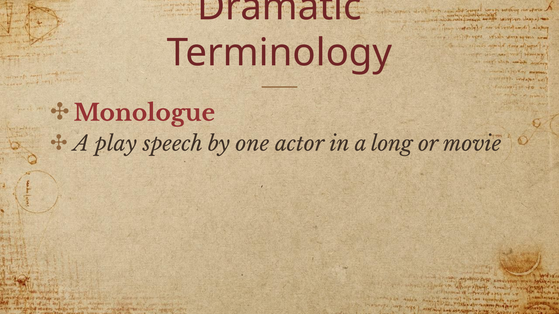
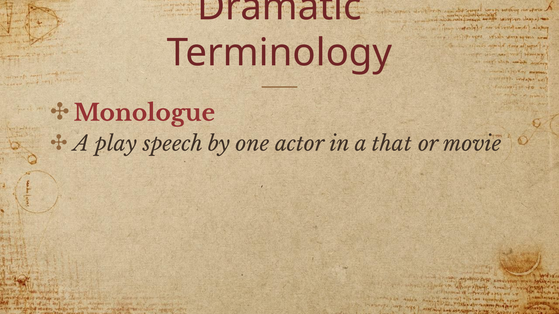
long: long -> that (392, 144)
